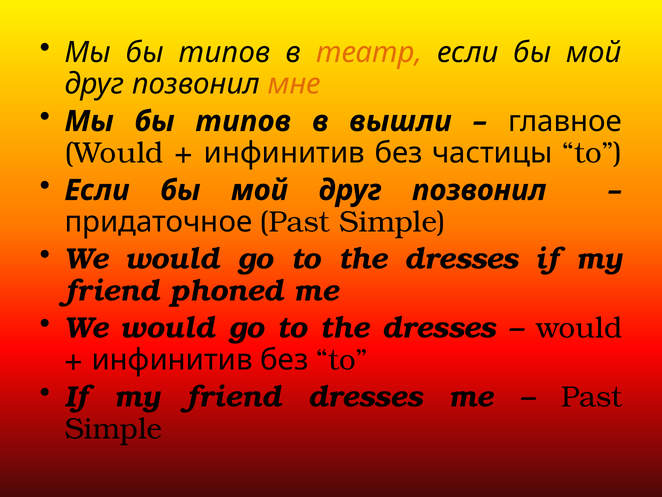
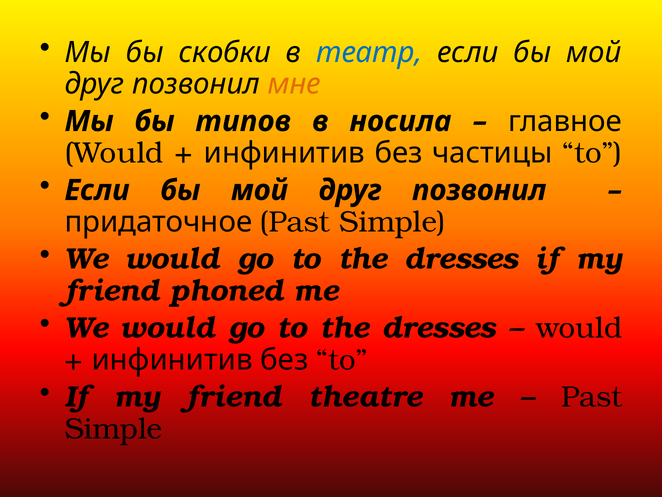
типов: типов -> скобки (225, 52)
театр colour: orange -> blue (369, 52)
вышли: вышли -> носила (400, 121)
friend dresses: dresses -> theatre (365, 397)
